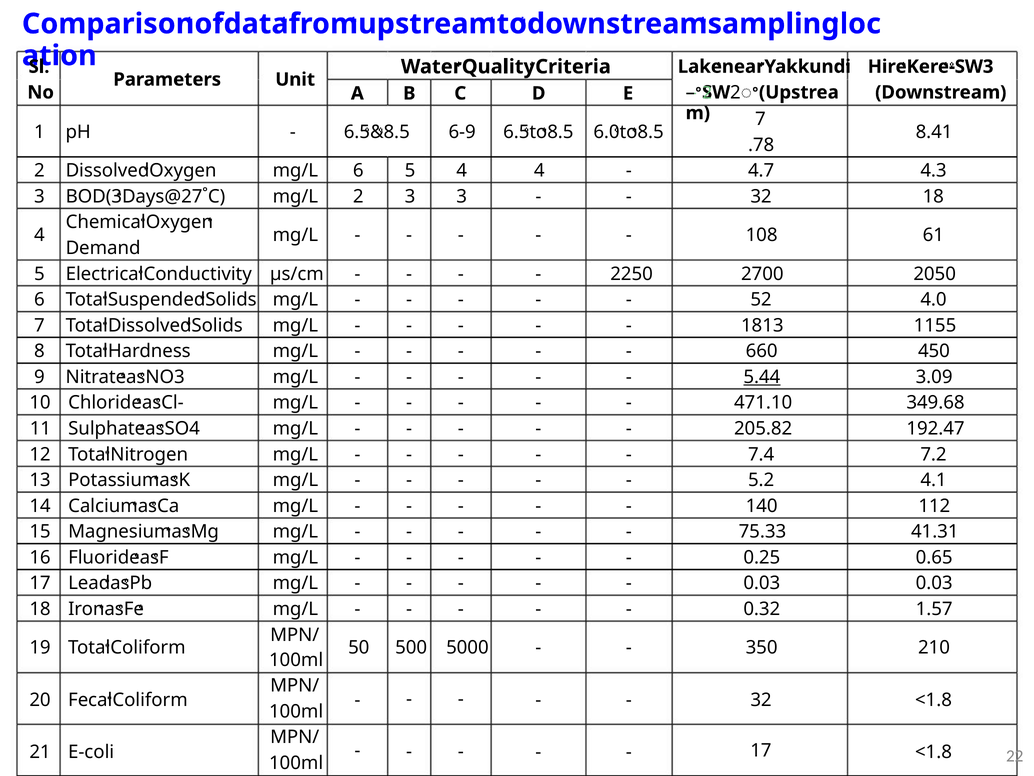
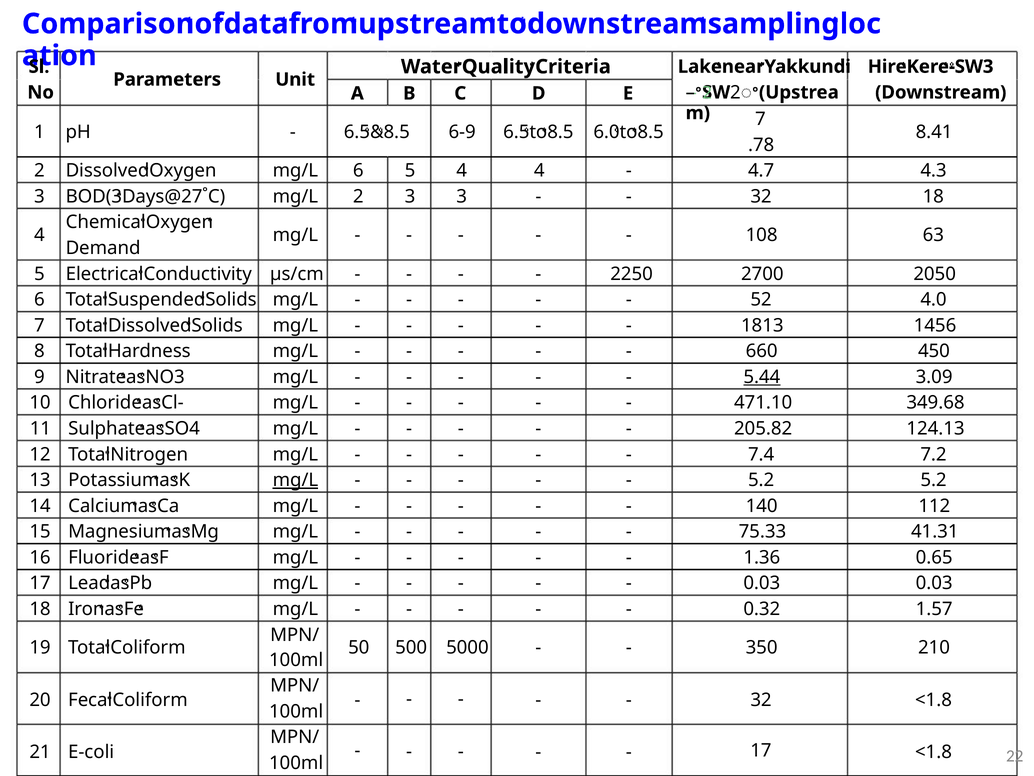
61: 61 -> 63 (933, 235)
1155: 1155 -> 1456 (935, 325)
192.47: 192.47 -> 124.13 (936, 428)
5.2 4.1: 4.1 -> 5.2 (934, 480)
mg/L underline: none -> present (295, 480)
0.25: 0.25 -> 1.36 (762, 557)
